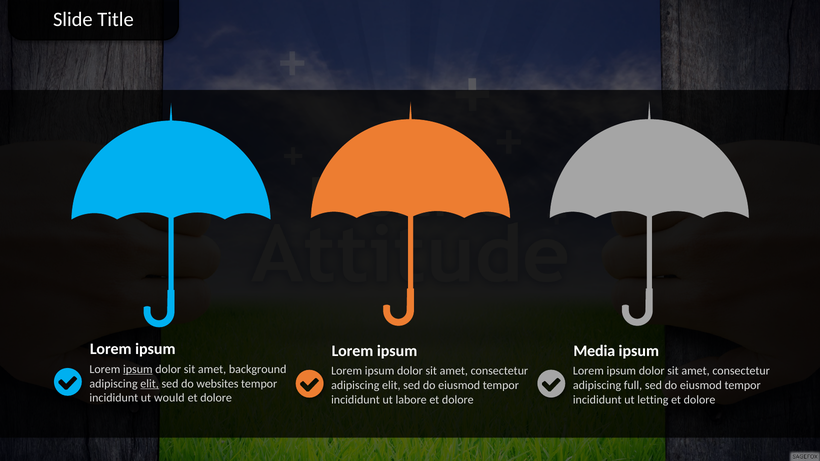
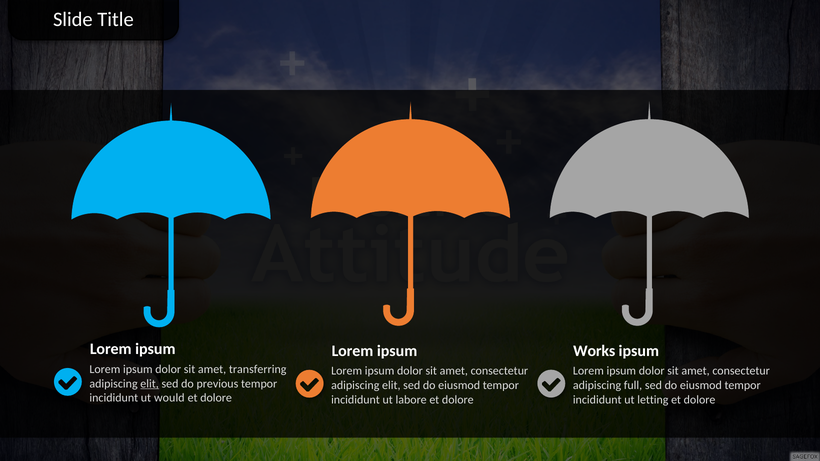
Media: Media -> Works (594, 351)
ipsum underline: present -> none (138, 369)
background: background -> transferring (258, 369)
websites: websites -> previous (217, 384)
